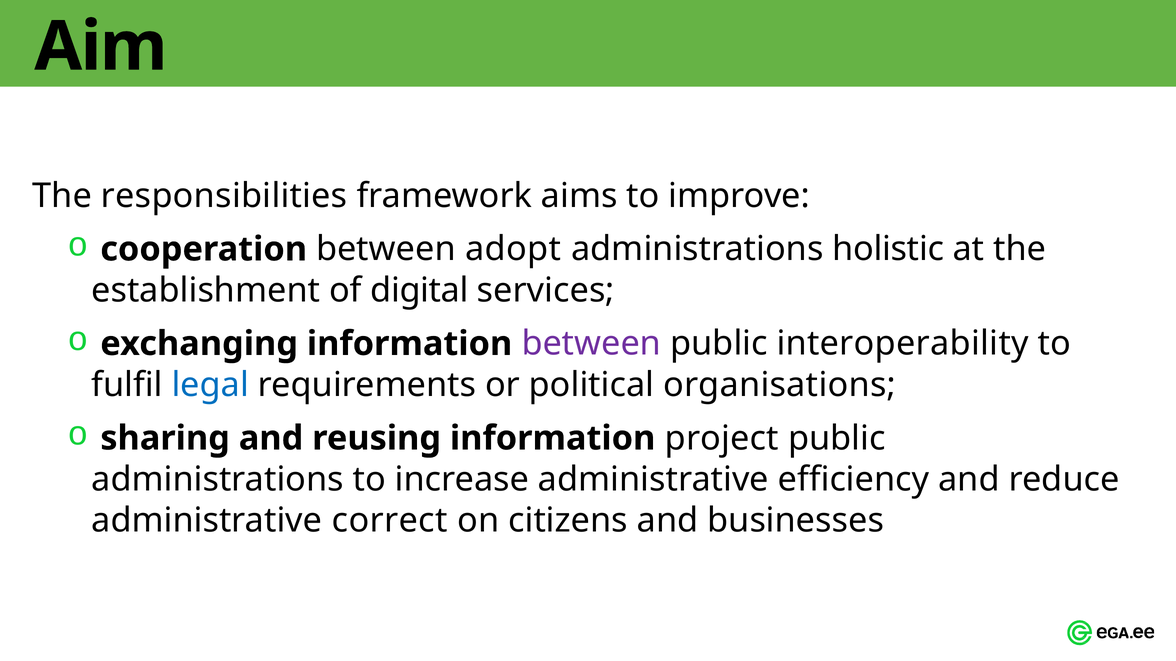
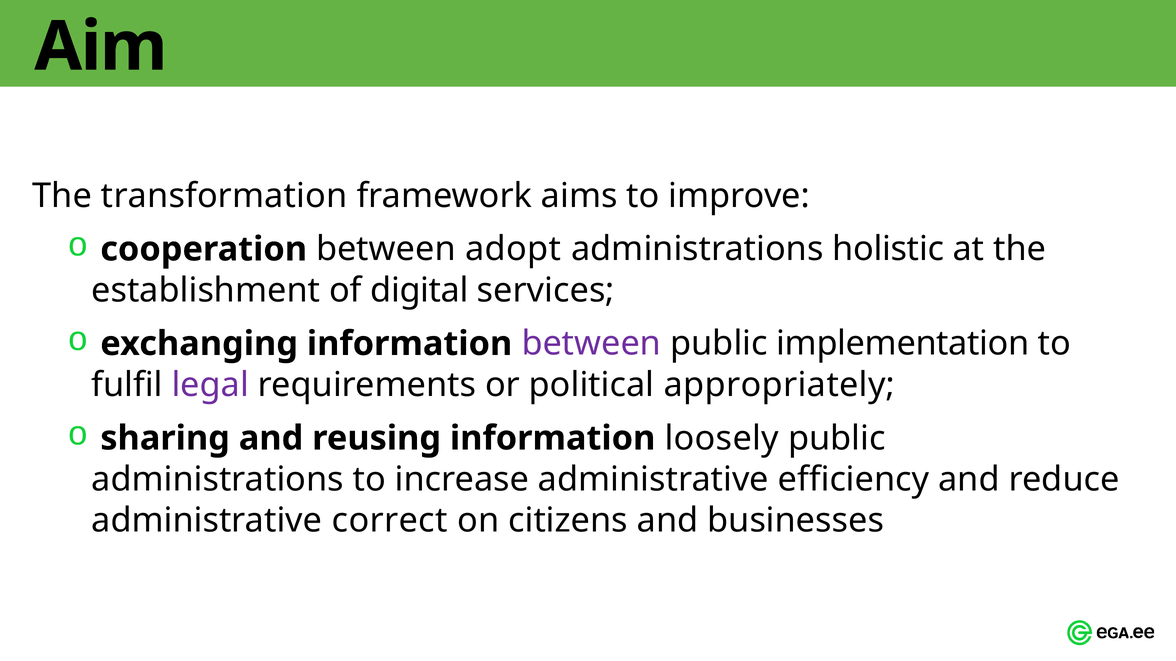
responsibilities: responsibilities -> transformation (224, 196)
interoperability: interoperability -> implementation (903, 344)
legal colour: blue -> purple (210, 385)
organisations: organisations -> appropriately (779, 385)
project: project -> loosely (722, 439)
